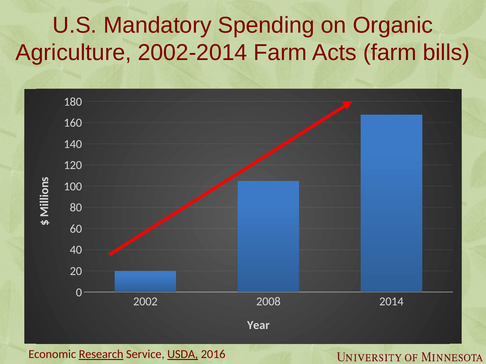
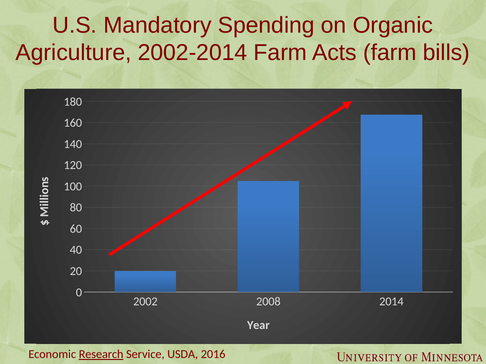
USDA underline: present -> none (183, 355)
